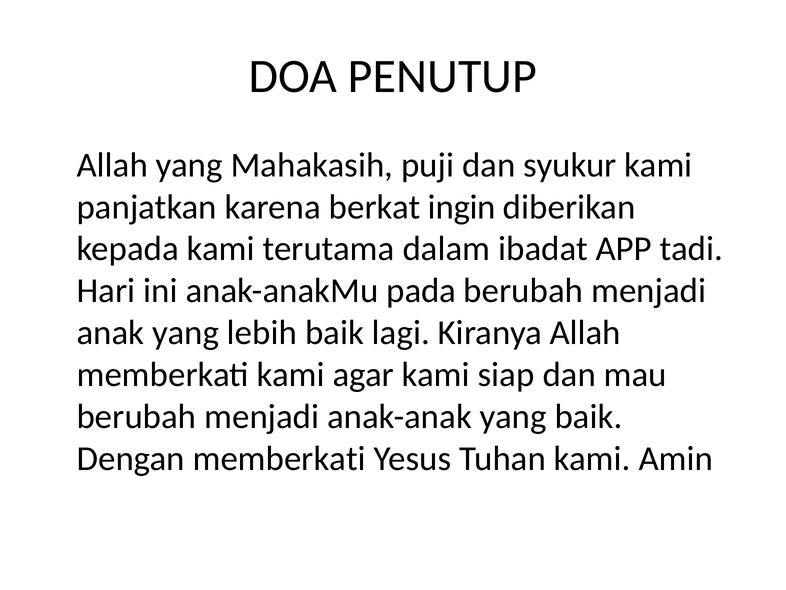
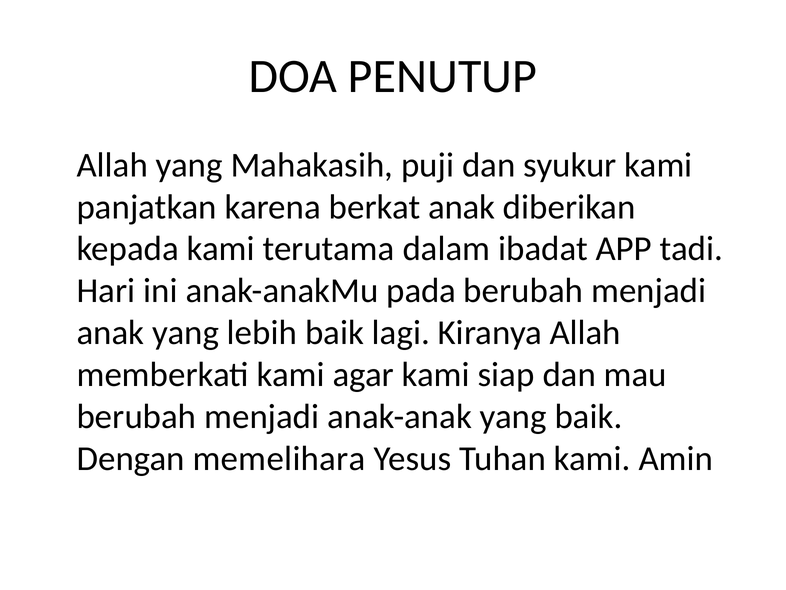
berkat ingin: ingin -> anak (462, 207)
Dengan memberkati: memberkati -> memelihara (279, 458)
